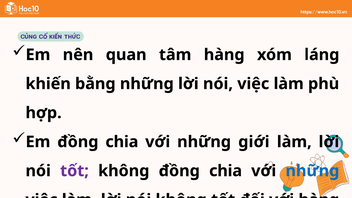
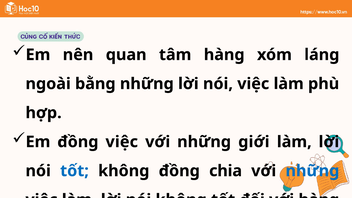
khiến: khiến -> ngoài (48, 84)
Em đồng chia: chia -> việc (122, 142)
tốt colour: purple -> blue (75, 171)
